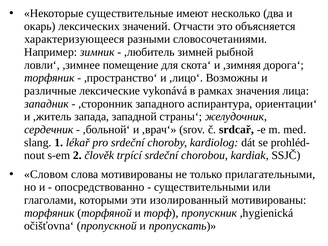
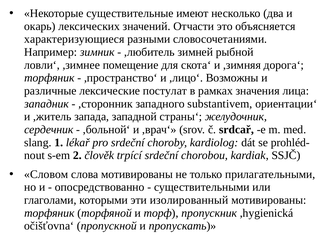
характеризующееся: характеризующееся -> характеризующиеся (74, 39)
vykonává: vykonává -> постулат (165, 91)
аспирантура: аспирантура -> substantivem (220, 104)
